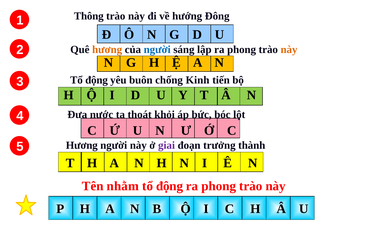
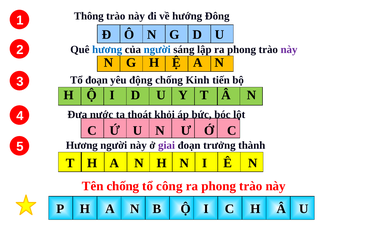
hương colour: orange -> blue (107, 49)
này colour: orange -> purple (289, 49)
động: động -> đoạn (97, 80)
buôn: buôn -> động (141, 80)
Tên nhằm: nhằm -> chống (123, 186)
động: động -> công (169, 186)
